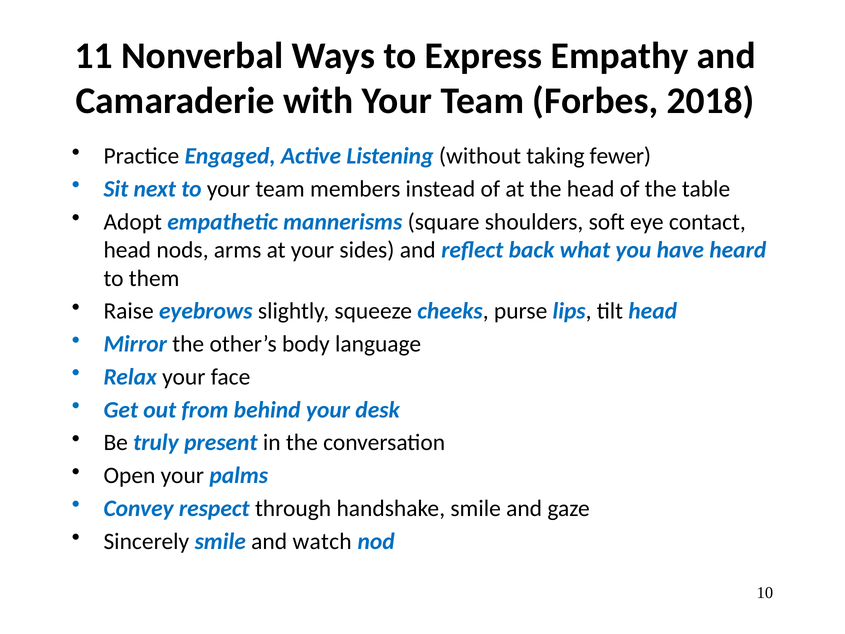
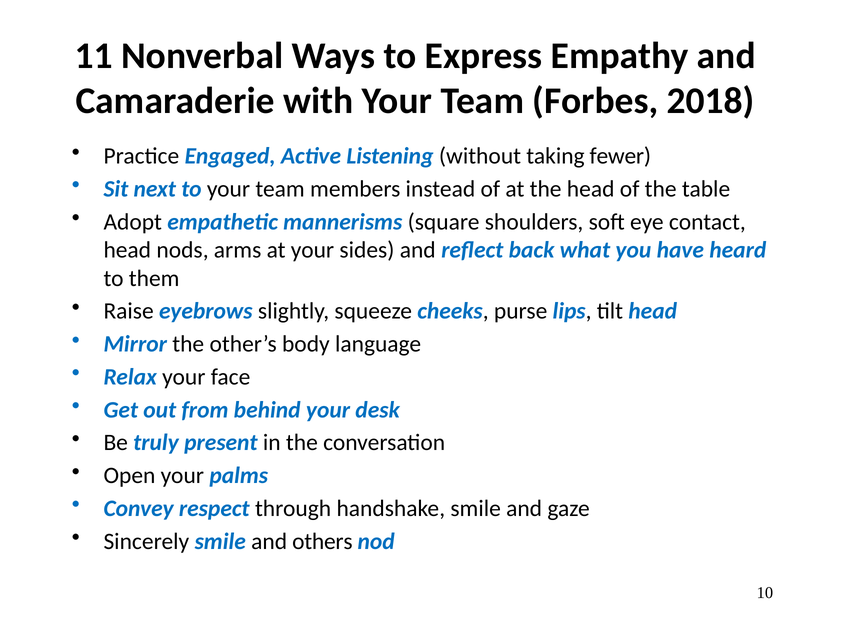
watch: watch -> others (322, 541)
